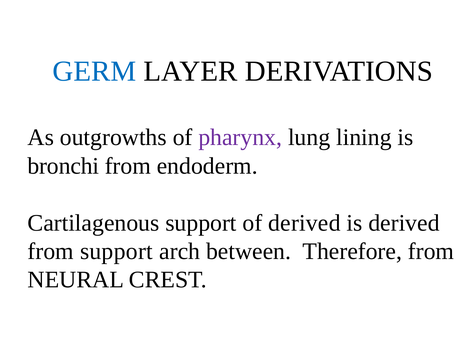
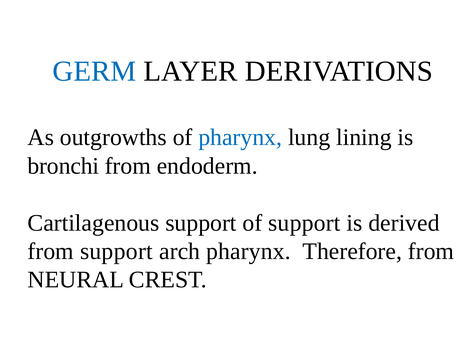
pharynx colour: purple -> blue (240, 138)
of derived: derived -> support (304, 223)
arch between: between -> pharynx (249, 252)
